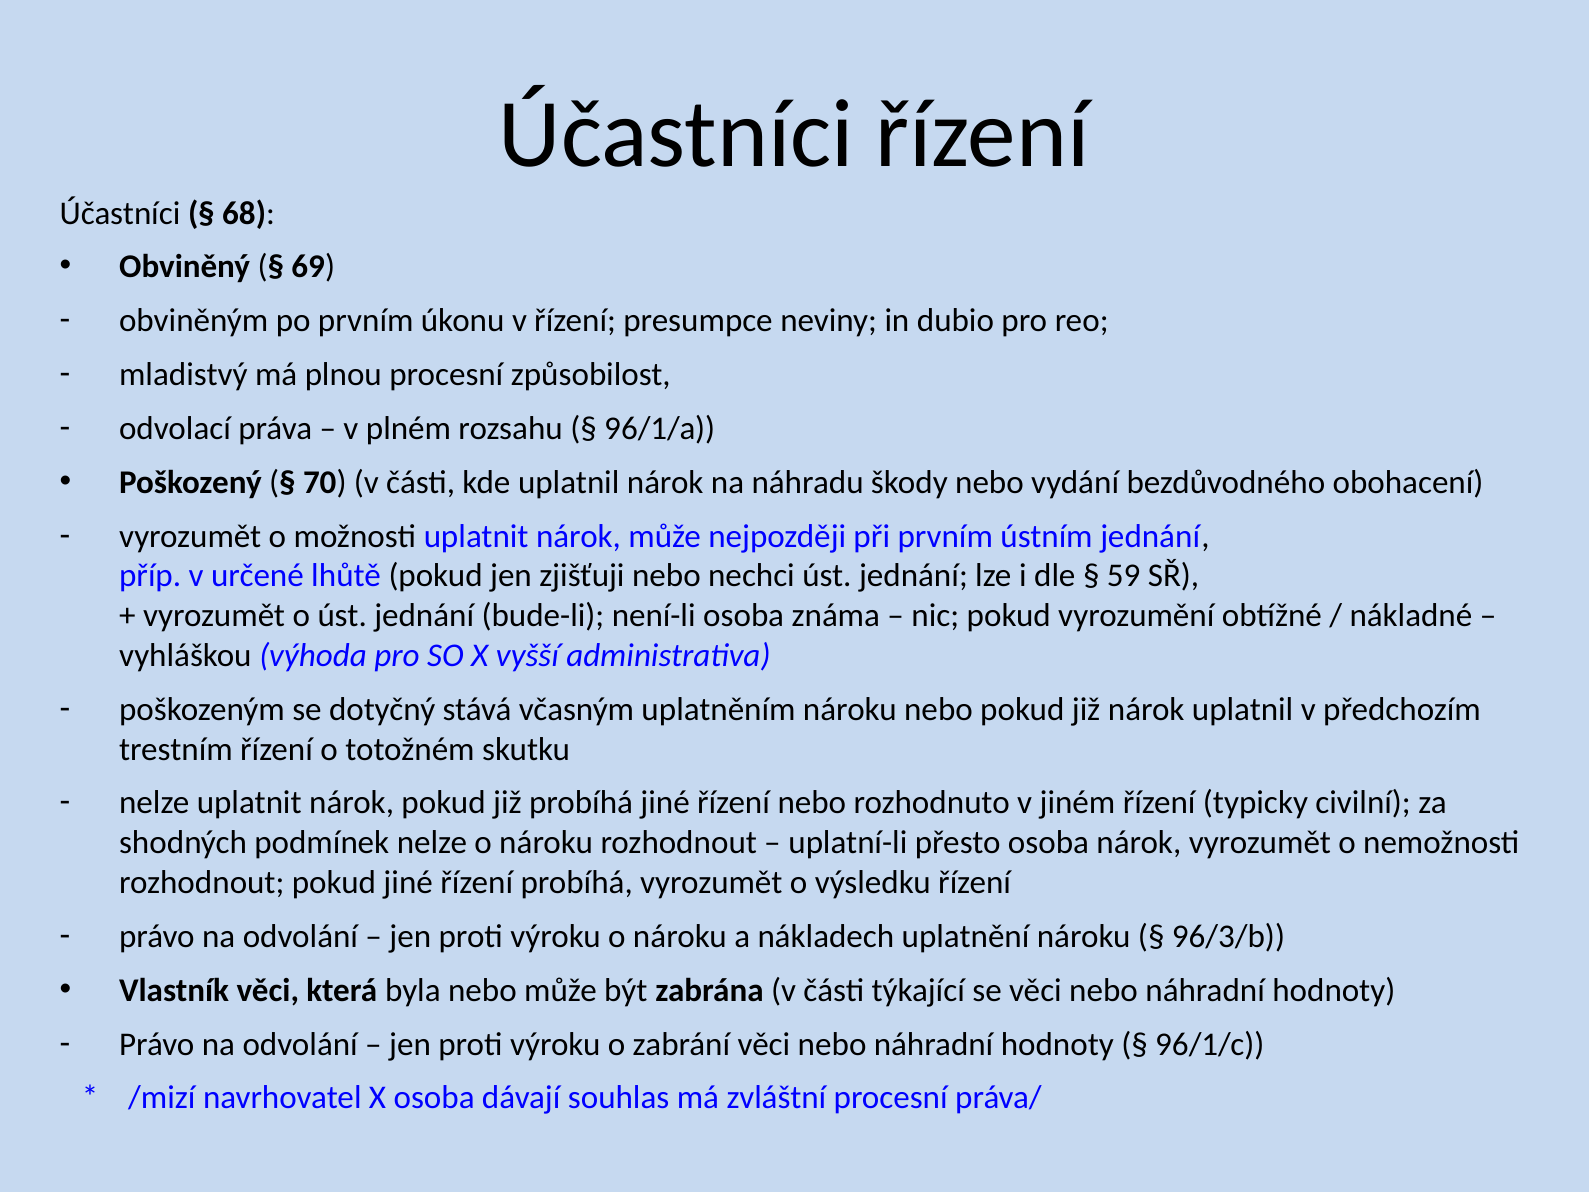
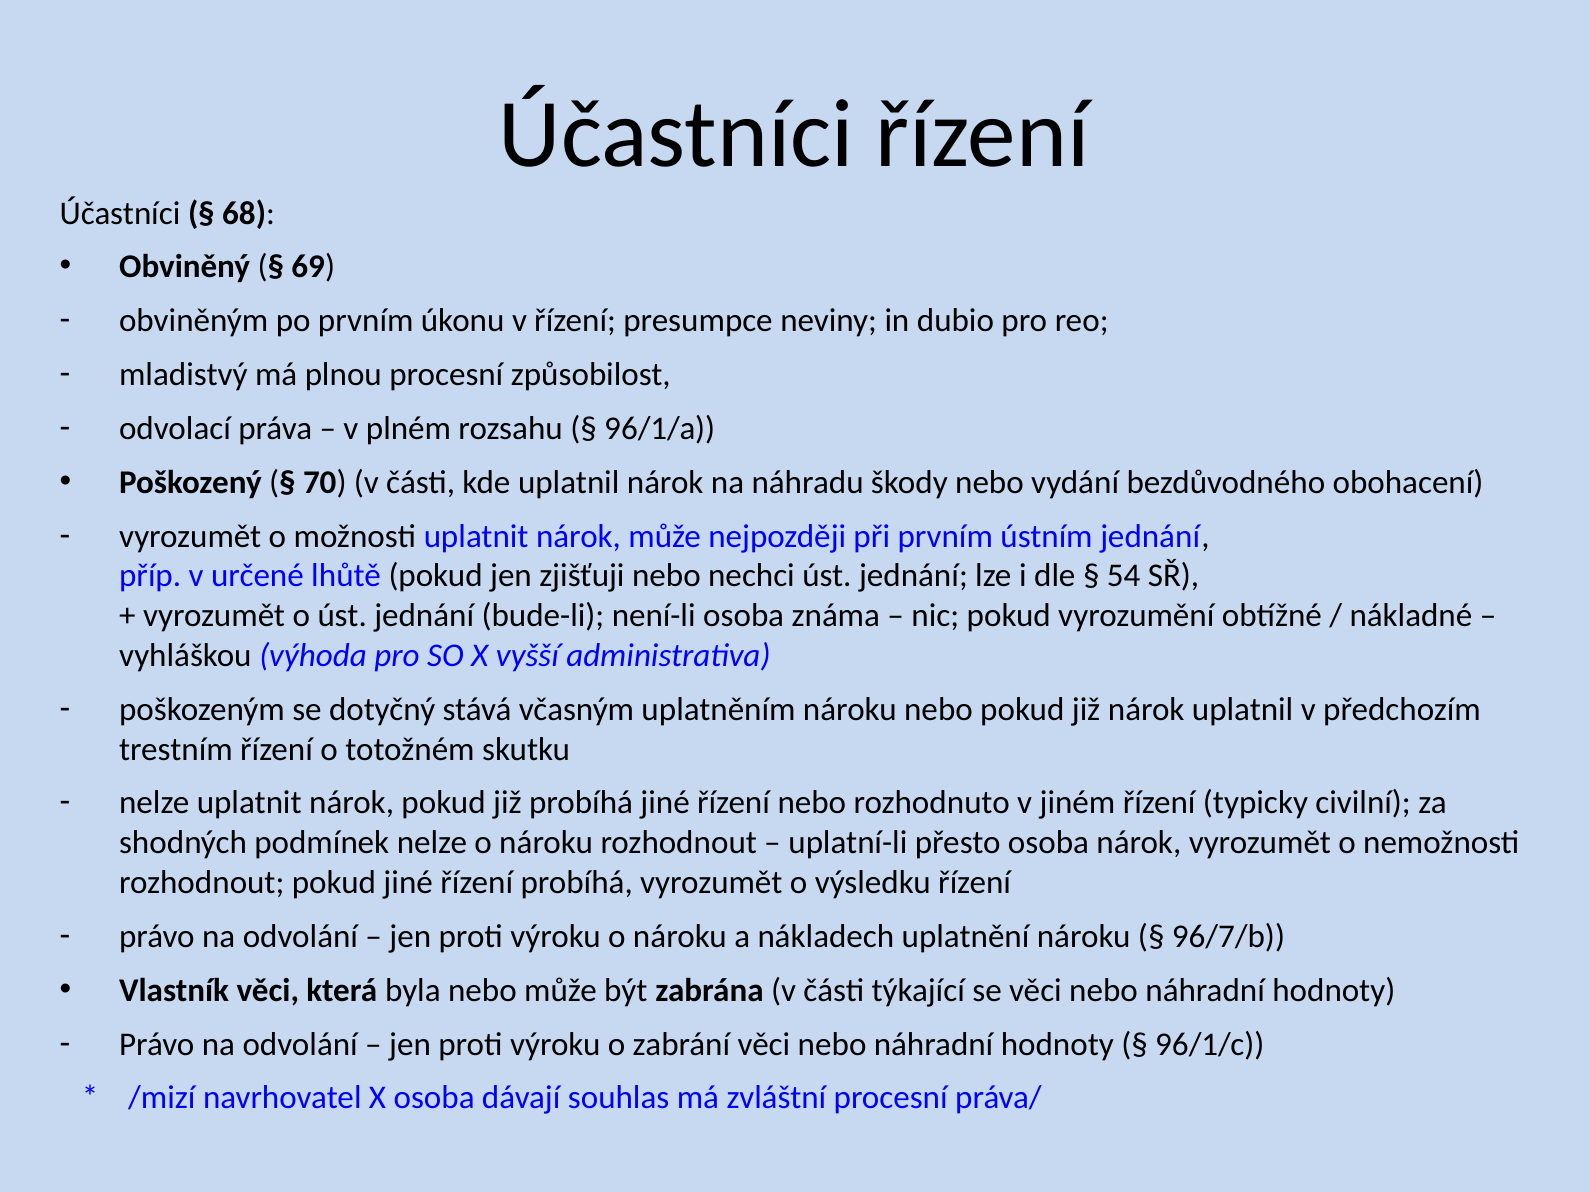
59: 59 -> 54 (1124, 576)
96/3/b: 96/3/b -> 96/7/b (1228, 936)
